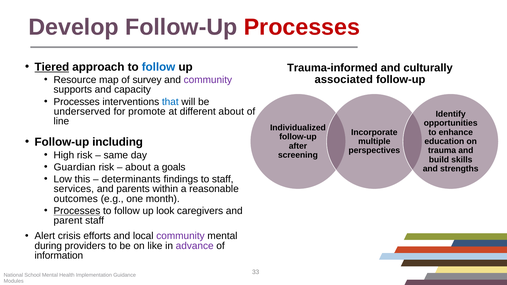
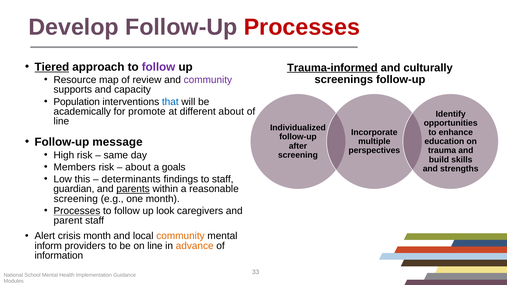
follow colour: blue -> purple (159, 67)
Trauma-informed underline: none -> present (332, 68)
associated: associated -> screenings (344, 80)
survey: survey -> review (147, 80)
Processes: Processes -> Population (77, 102)
underserved: underserved -> academically (82, 112)
including: including -> message (117, 142)
Guardian: Guardian -> Members (75, 167)
services: services -> guardian (74, 189)
parents underline: none -> present (133, 189)
outcomes: outcomes -> screening (76, 199)
crisis efforts: efforts -> month (97, 236)
community colour: purple -> orange (180, 236)
during: during -> inform (48, 246)
on like: like -> line (155, 246)
advance colour: purple -> orange (195, 246)
